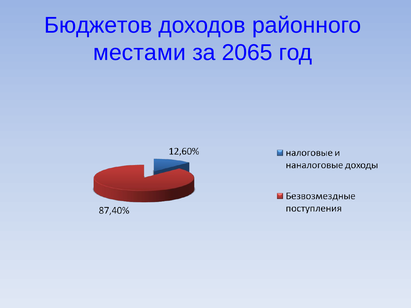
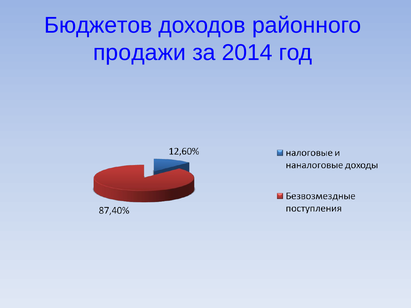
местами: местами -> продажи (140, 53)
2065: 2065 -> 2014 (247, 53)
